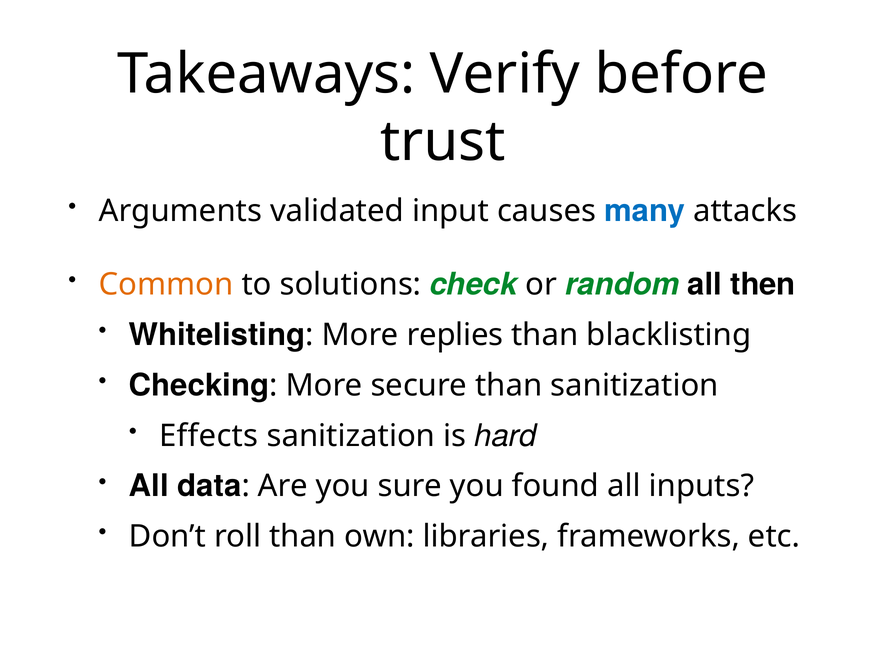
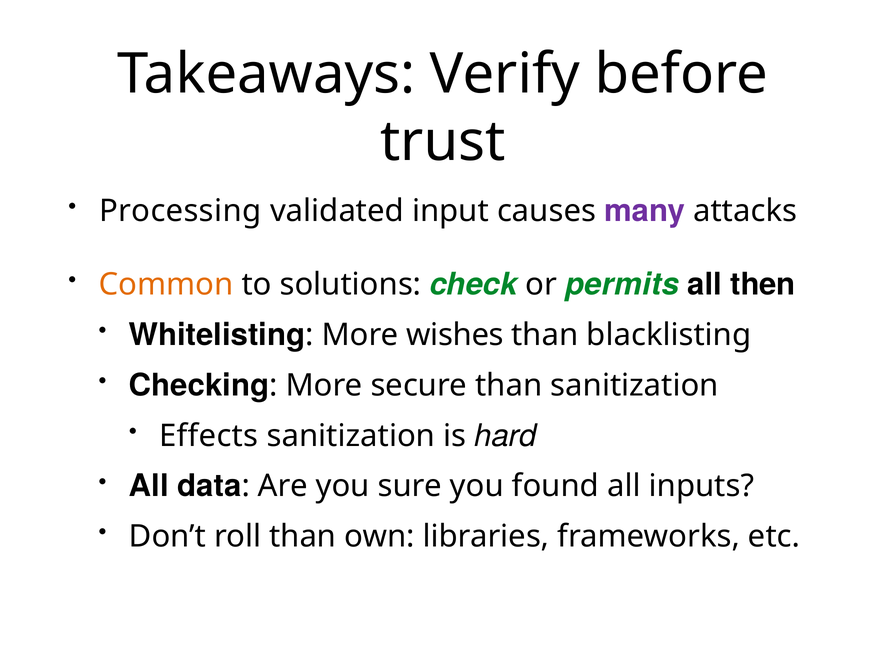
Arguments: Arguments -> Processing (180, 211)
many colour: blue -> purple (645, 211)
random: random -> permits (622, 284)
replies: replies -> wishes (455, 335)
